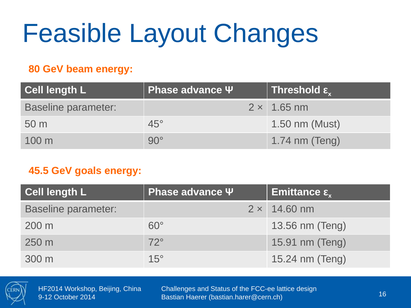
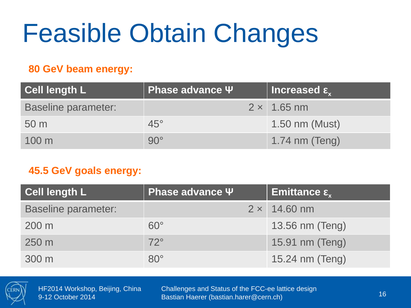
Layout: Layout -> Obtain (168, 33)
Threshold: Threshold -> Increased (296, 90)
15°: 15° -> 80° (156, 259)
